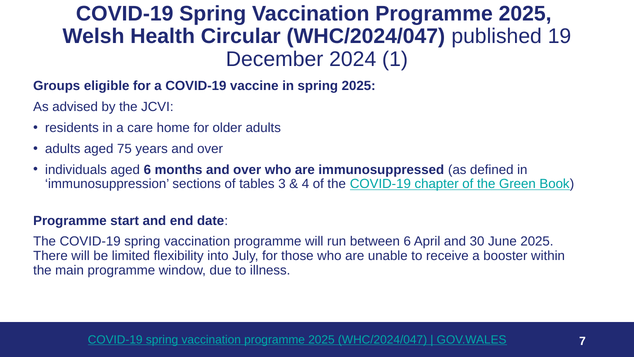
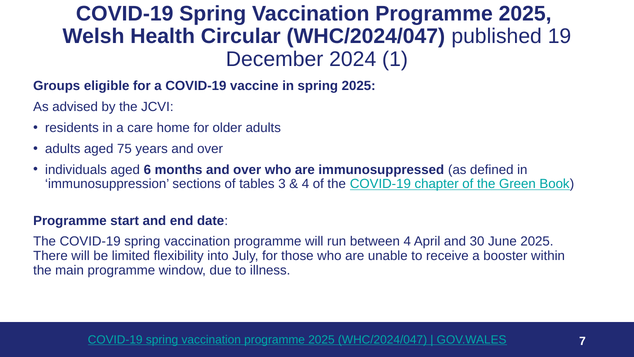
between 6: 6 -> 4 (407, 241)
